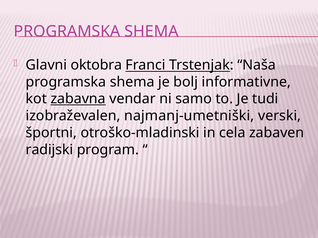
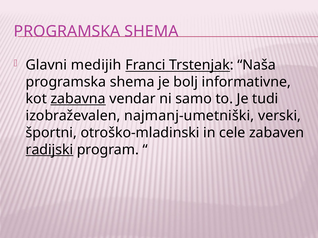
oktobra: oktobra -> medijih (96, 65)
cela: cela -> cele (232, 133)
radijski underline: none -> present (49, 150)
